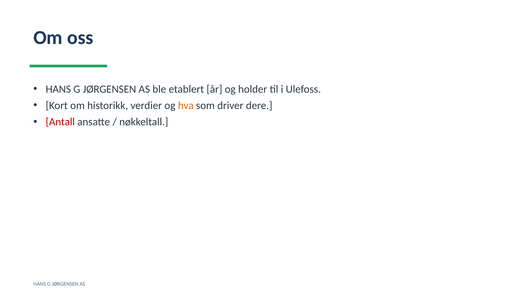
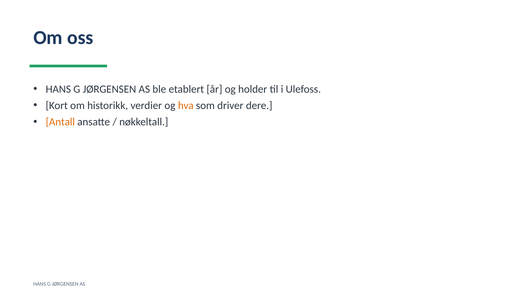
Antall colour: red -> orange (60, 122)
